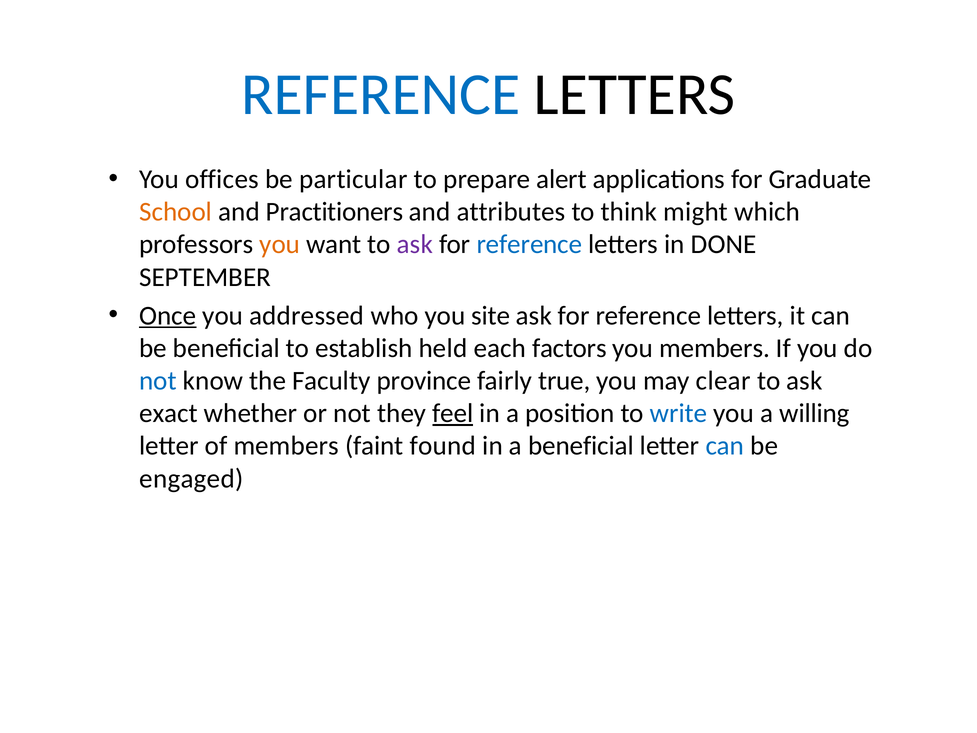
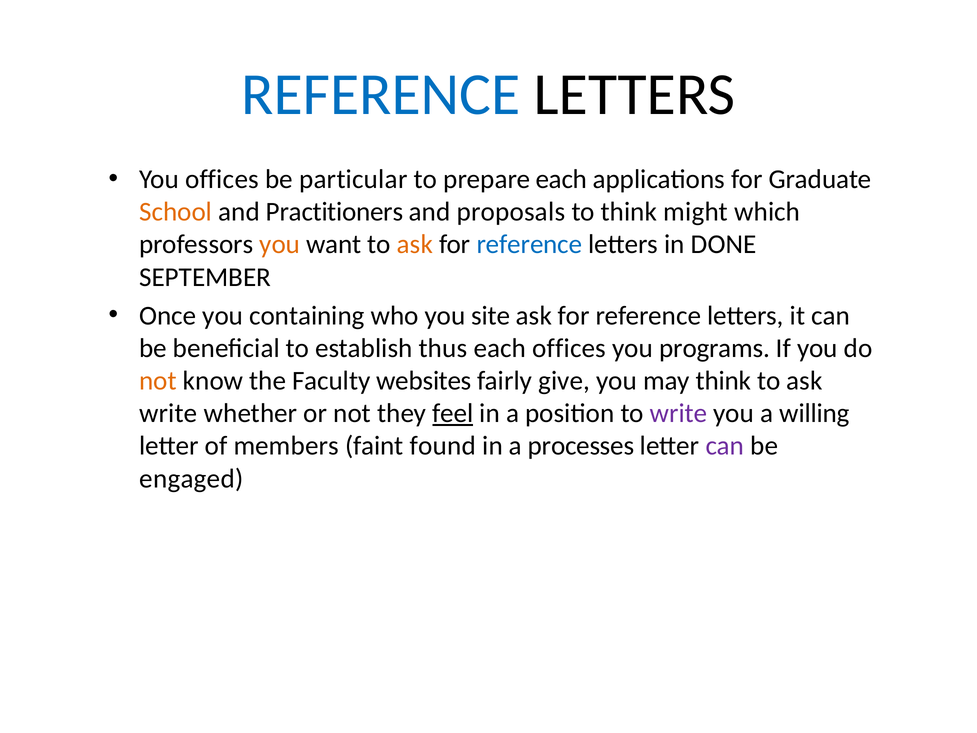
prepare alert: alert -> each (561, 179)
attributes: attributes -> proposals (511, 212)
ask colour: purple -> orange (415, 244)
Once underline: present -> none (168, 315)
addressed: addressed -> containing (307, 315)
held: held -> thus (443, 348)
each factors: factors -> offices (569, 348)
you members: members -> programs (715, 348)
not colour: blue -> orange (158, 381)
province: province -> websites (424, 381)
true: true -> give (564, 381)
may clear: clear -> think (723, 381)
exact: exact -> write (168, 413)
write colour: blue -> purple (679, 413)
a beneficial: beneficial -> processes (581, 446)
can colour: blue -> purple (725, 446)
